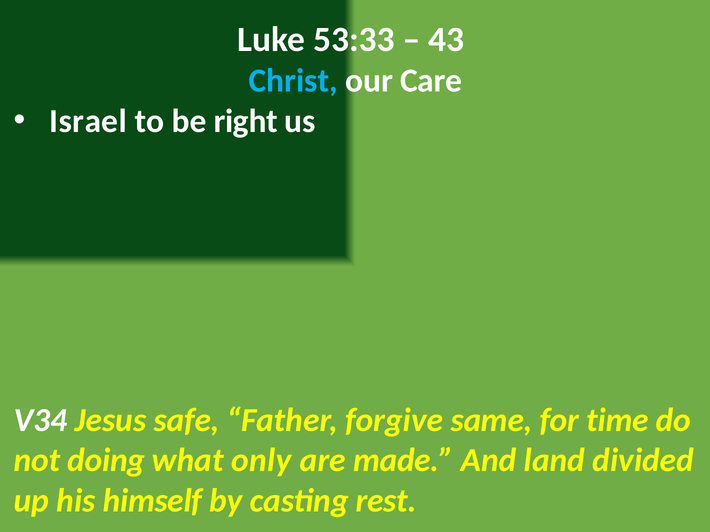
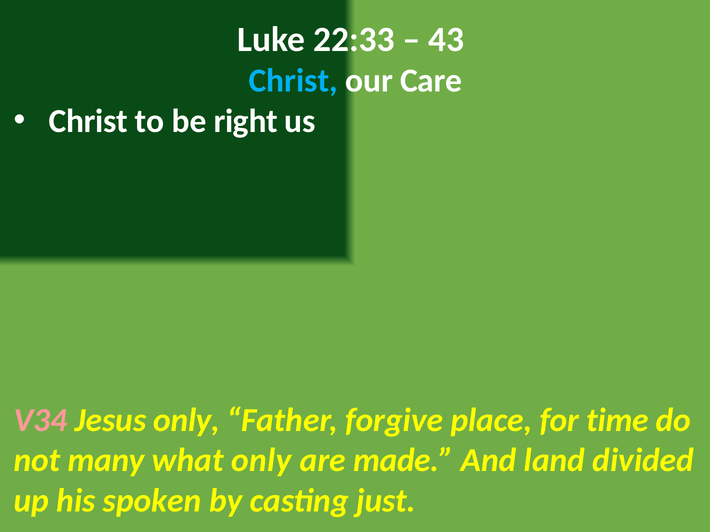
53:33: 53:33 -> 22:33 (354, 40)
Israel: Israel -> Christ (88, 121)
V34 colour: white -> pink (40, 420)
Jesus safe: safe -> only (187, 420)
same: same -> place (491, 420)
doing: doing -> many (106, 461)
himself: himself -> spoken (152, 501)
rest: rest -> just (386, 501)
